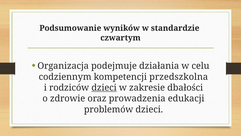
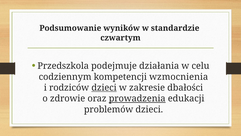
Organizacja: Organizacja -> Przedszkola (63, 66)
przedszkolna: przedszkolna -> wzmocnienia (179, 77)
prowadzenia underline: none -> present (137, 98)
